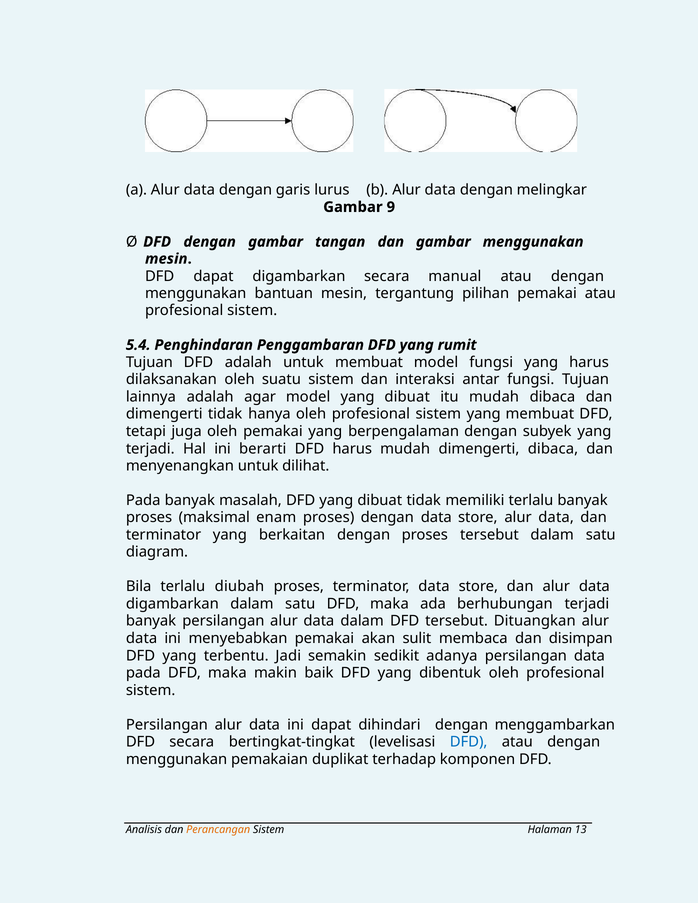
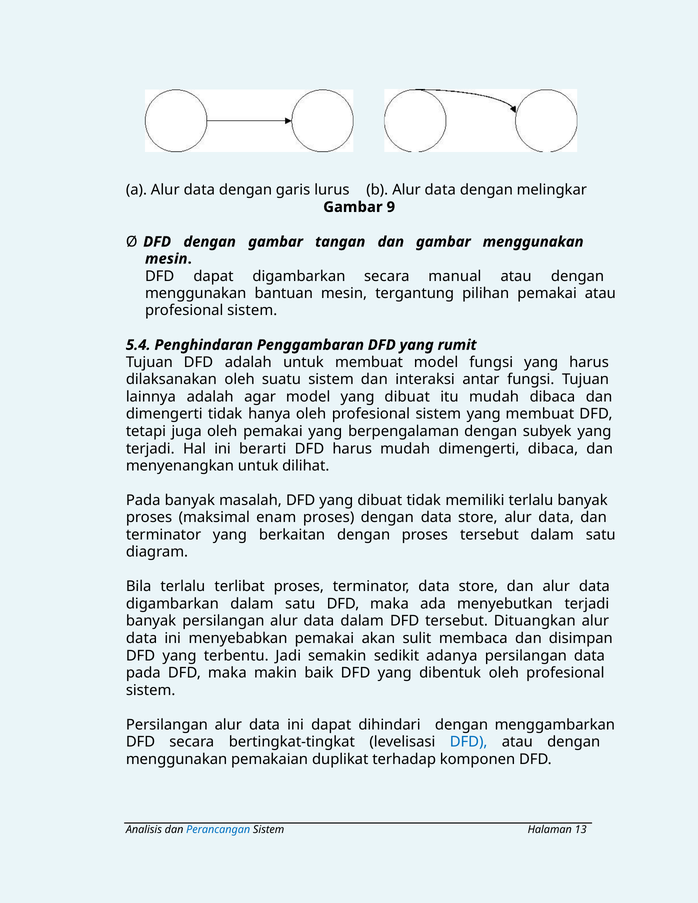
diubah: diubah -> terlibat (240, 587)
berhubungan: berhubungan -> menyebutkan (505, 604)
Perancangan colour: orange -> blue (218, 830)
